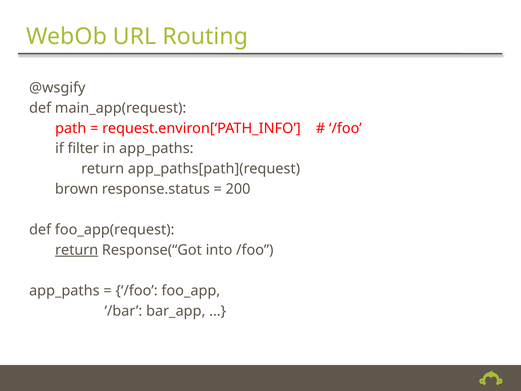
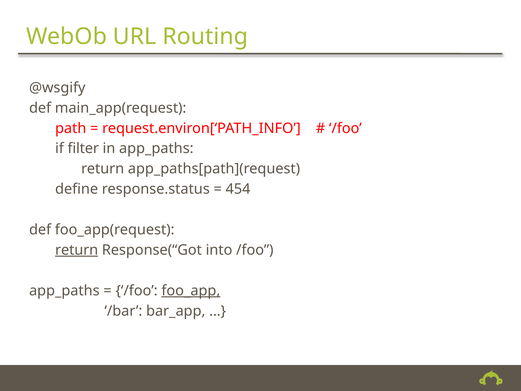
brown: brown -> define (77, 189)
200: 200 -> 454 (238, 189)
foo_app underline: none -> present (191, 290)
